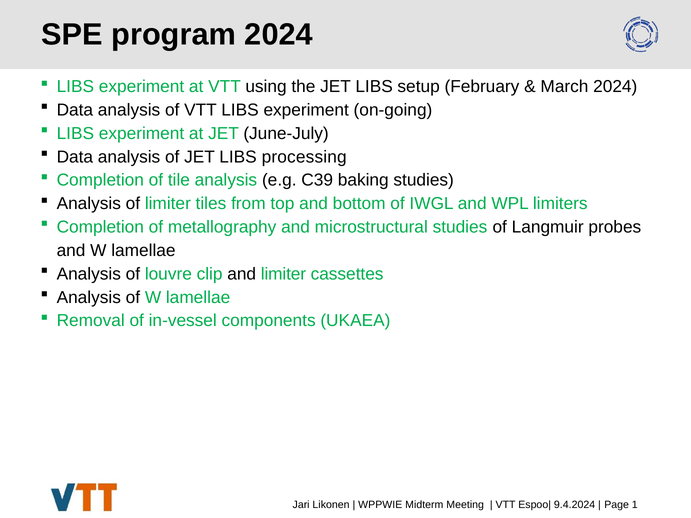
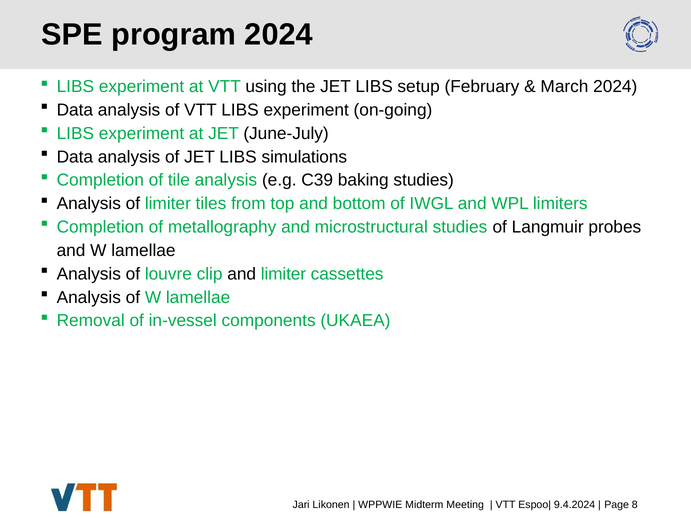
processing: processing -> simulations (304, 157)
1: 1 -> 8 (635, 505)
